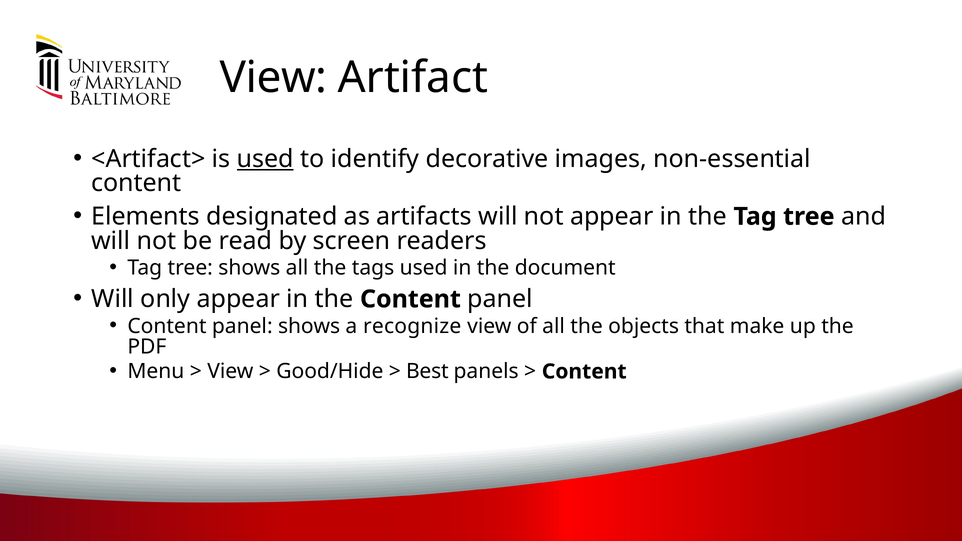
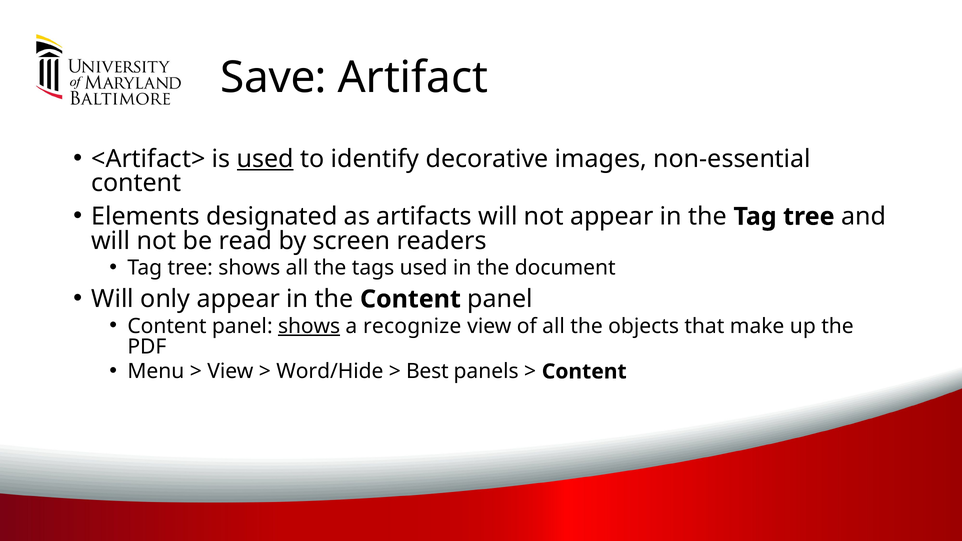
View: View -> Save (274, 78)
shows underline: none -> present (309, 326)
Good/Hide: Good/Hide -> Word/Hide (330, 372)
